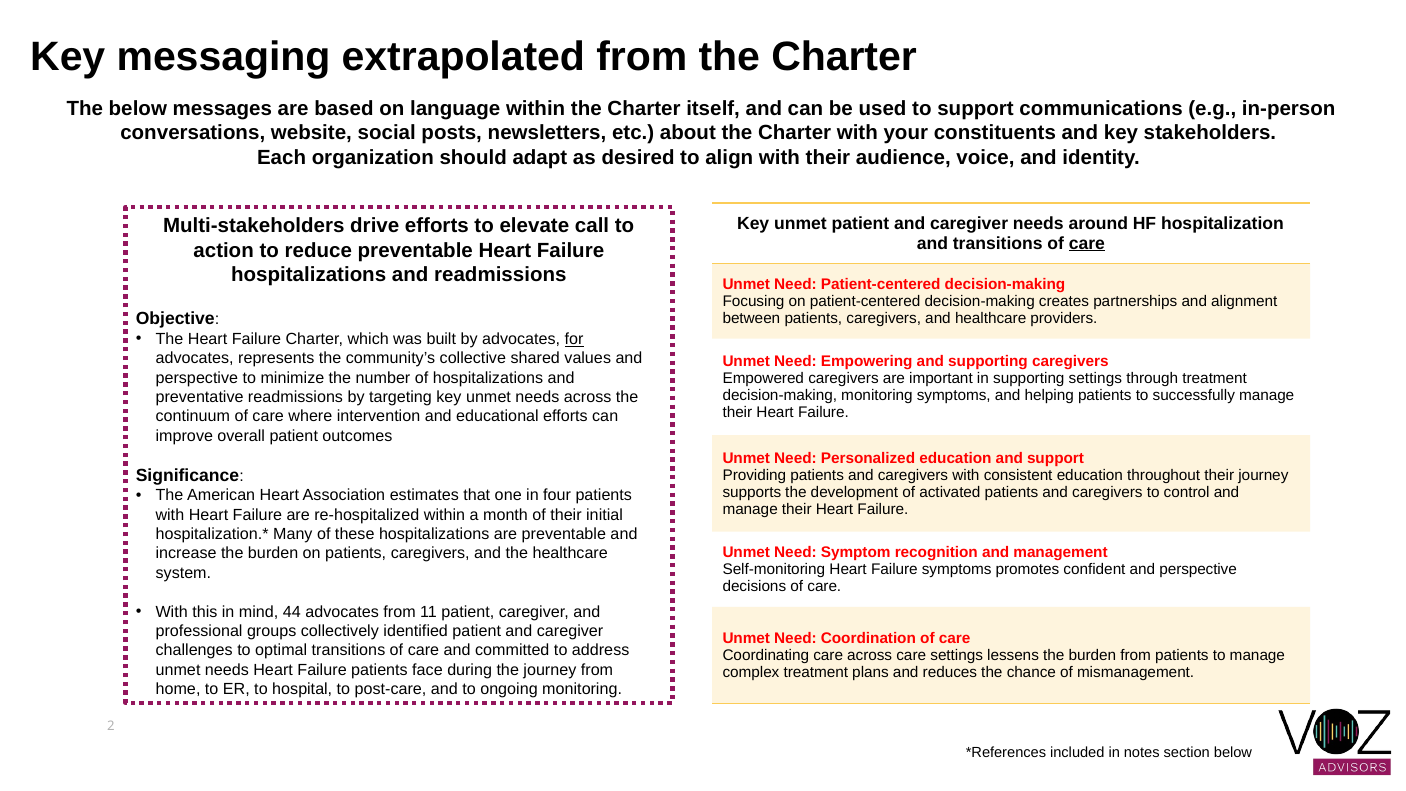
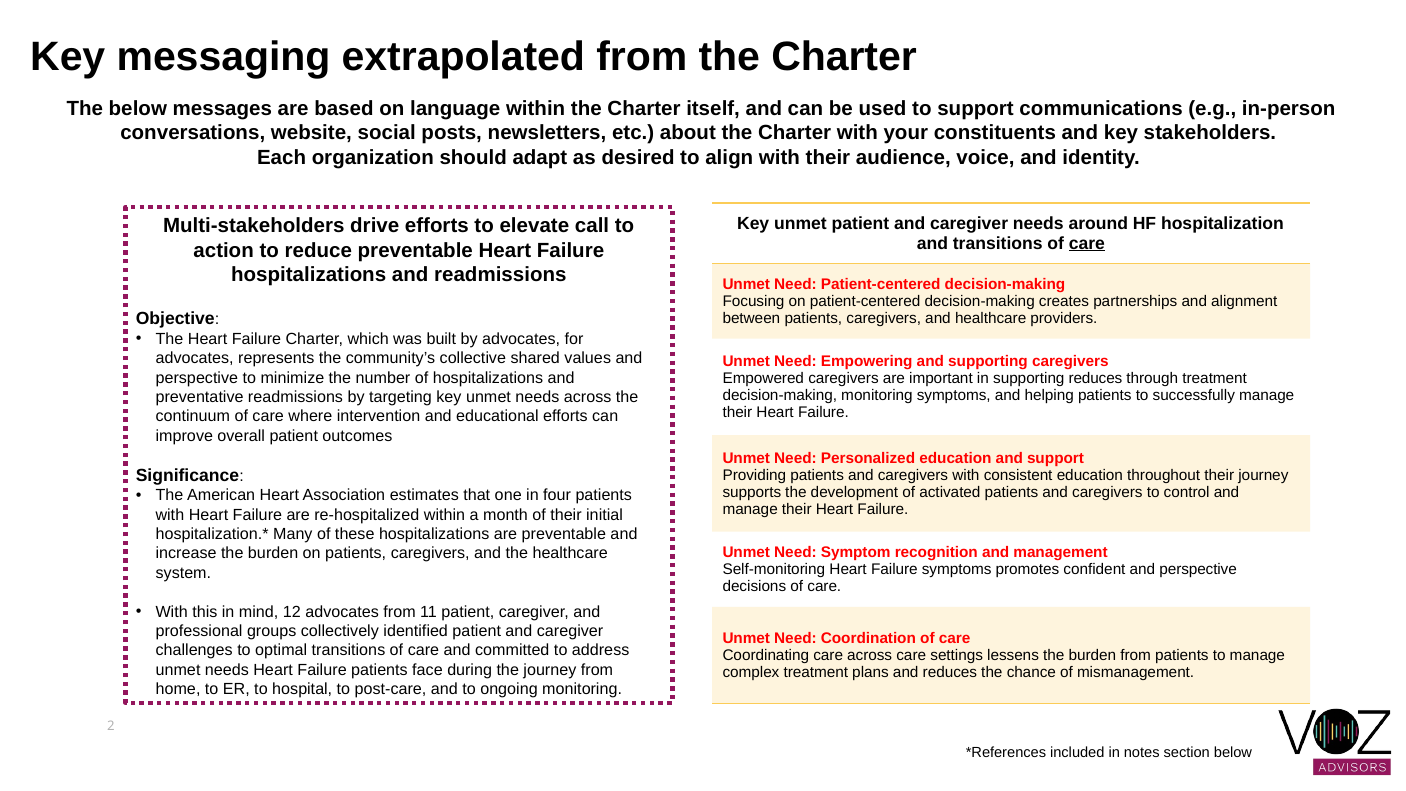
for underline: present -> none (574, 339)
supporting settings: settings -> reduces (1095, 379)
44: 44 -> 12 (292, 612)
